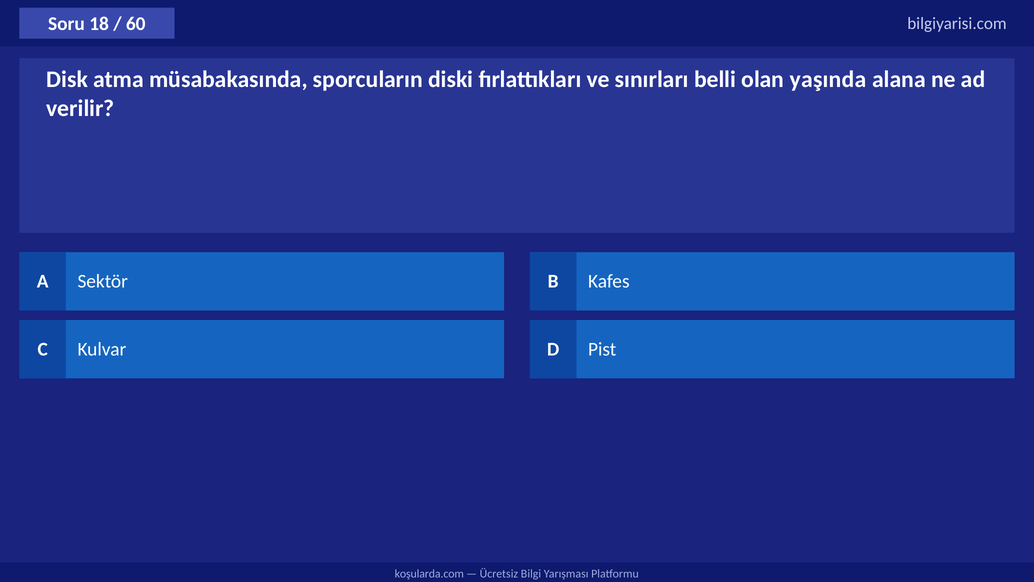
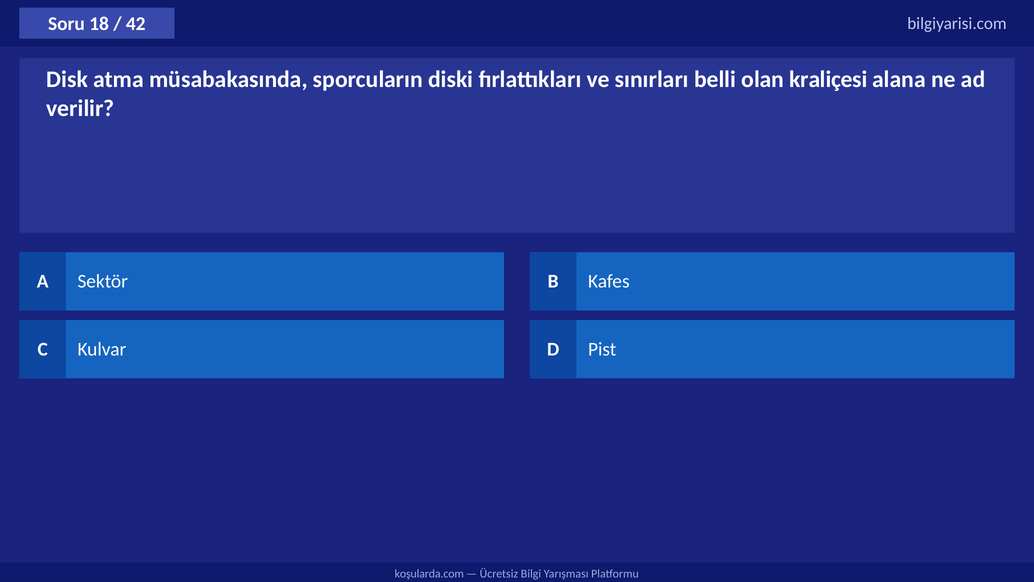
60: 60 -> 42 (136, 24)
yaşında: yaşında -> kraliçesi (828, 80)
